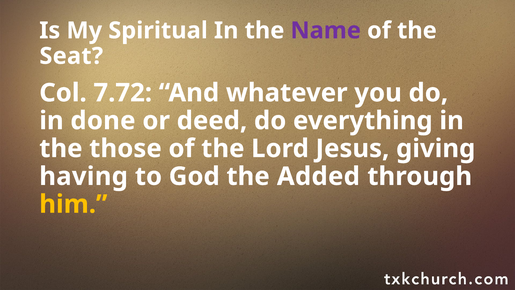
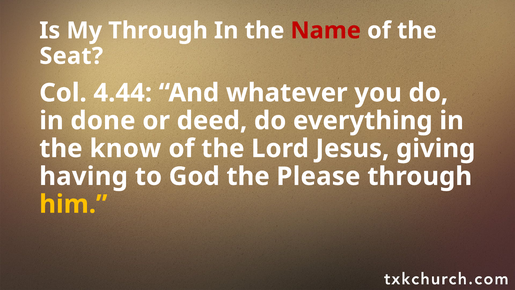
My Spiritual: Spiritual -> Through (158, 31)
Name colour: purple -> red (326, 31)
7.72: 7.72 -> 4.44 (123, 93)
those: those -> know (125, 148)
Added: Added -> Please (318, 176)
